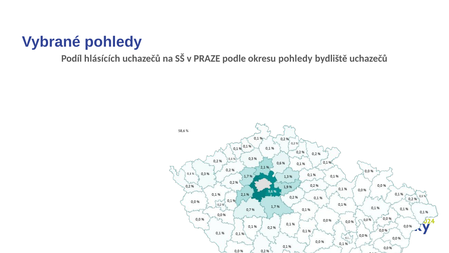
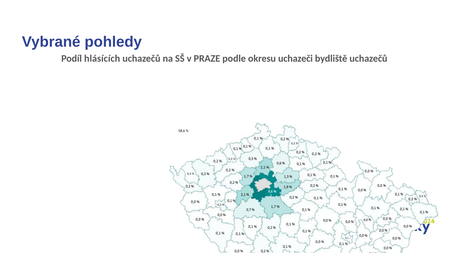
okresu pohledy: pohledy -> uchazeči (295, 58)
